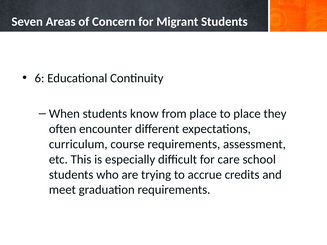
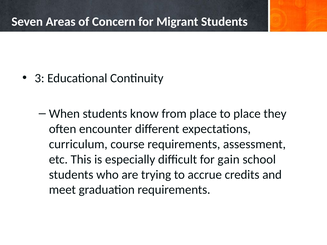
6: 6 -> 3 (40, 78)
care: care -> gain (229, 160)
